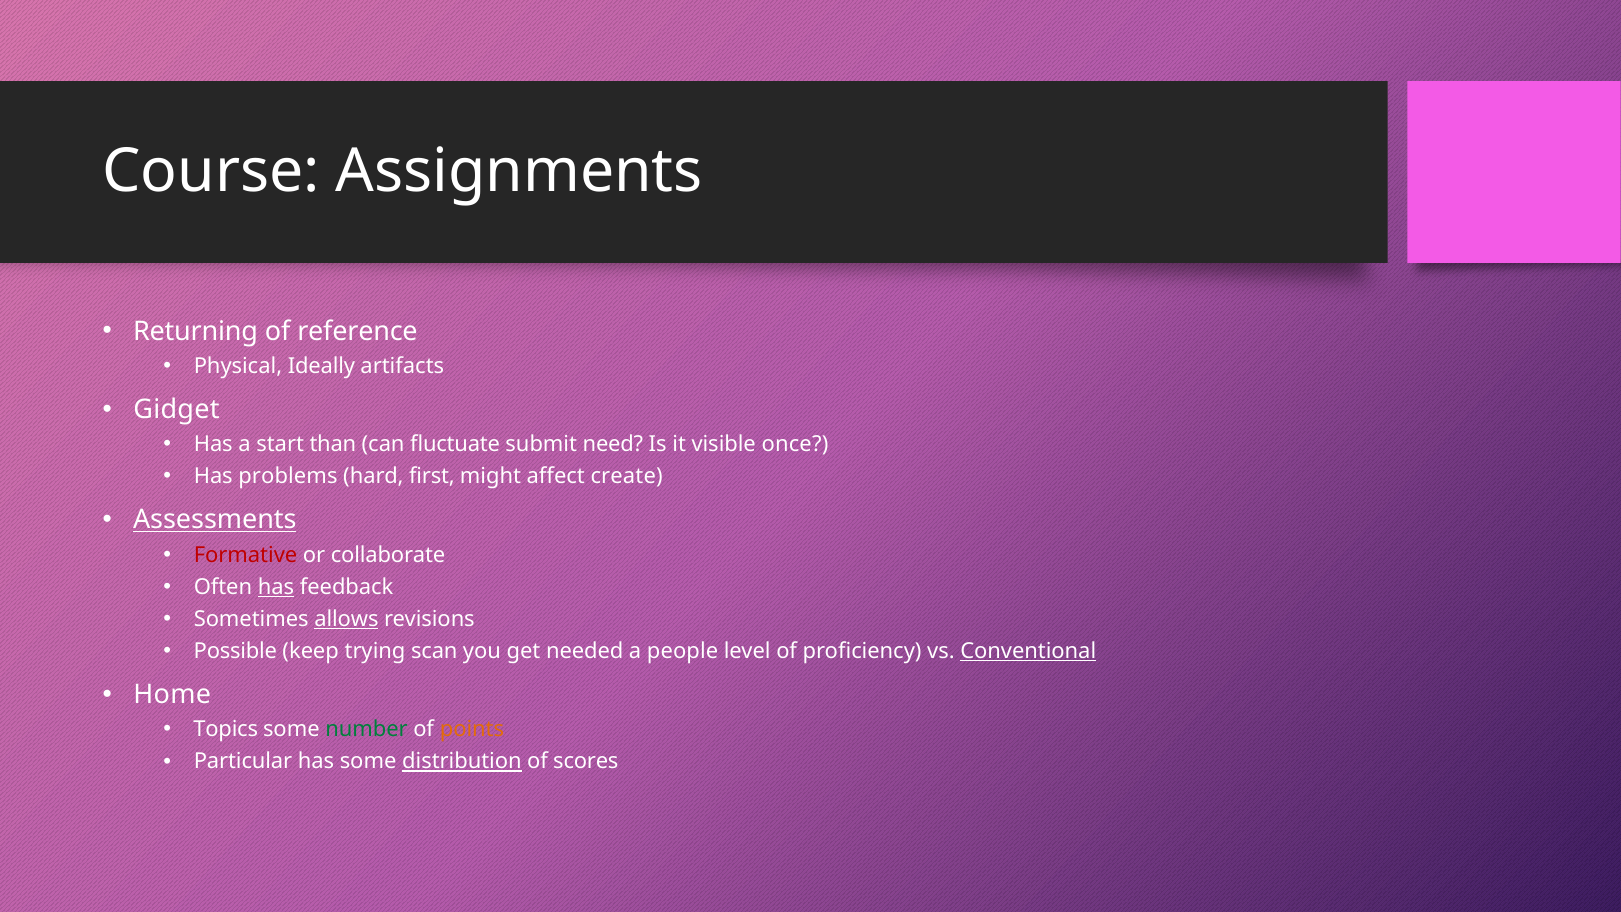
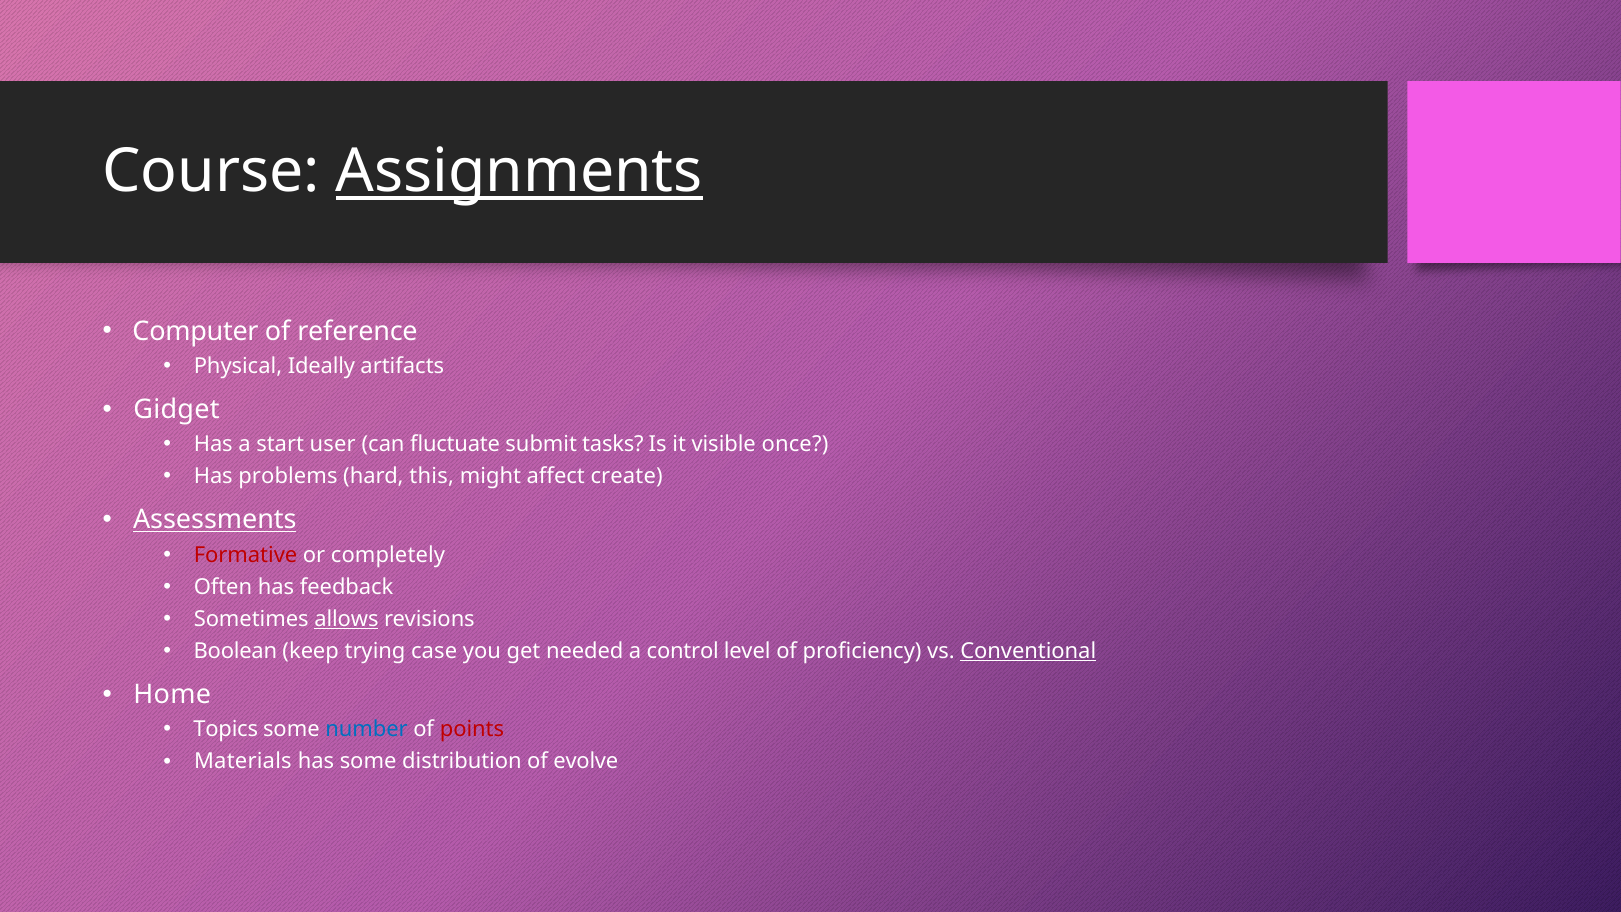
Assignments underline: none -> present (519, 172)
Returning: Returning -> Computer (196, 331)
than: than -> user (333, 444)
need: need -> tasks (613, 444)
first: first -> this (432, 476)
collaborate: collaborate -> completely (388, 555)
has underline: present -> none (276, 587)
Possible: Possible -> Boolean (235, 651)
scan: scan -> case (434, 651)
people: people -> control (683, 651)
number colour: green -> blue (366, 729)
points colour: orange -> red (472, 729)
Particular: Particular -> Materials (243, 762)
distribution underline: present -> none (462, 762)
scores: scores -> evolve (586, 762)
